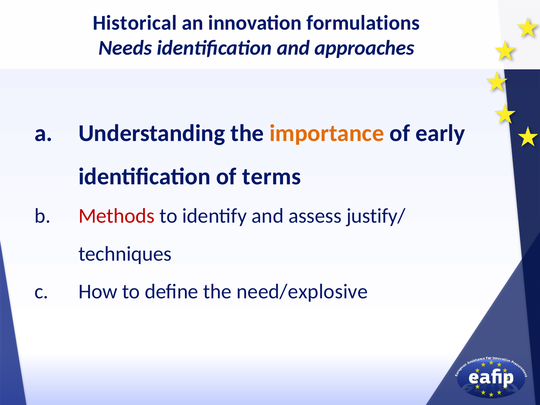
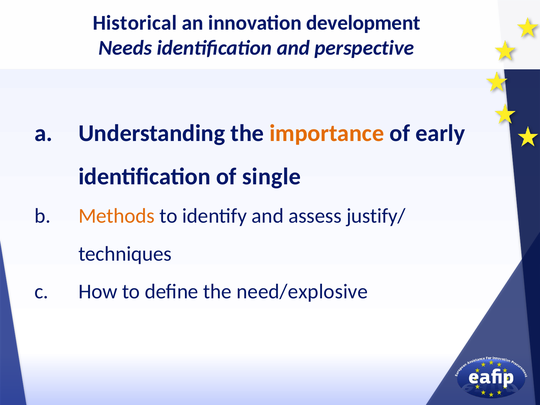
formulations: formulations -> development (363, 23)
approaches: approaches -> perspective (364, 48)
terms: terms -> single (272, 177)
Methods colour: red -> orange (117, 216)
